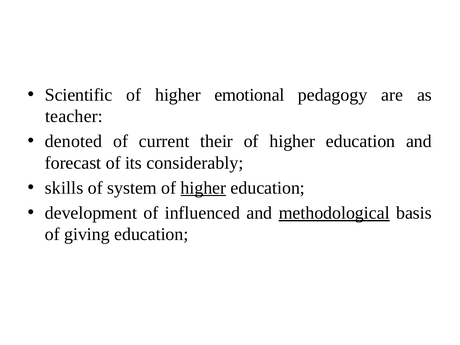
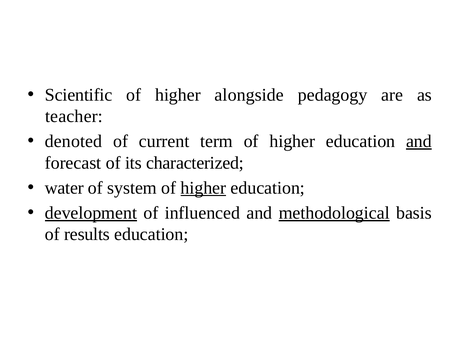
emotional: emotional -> alongside (249, 95)
their: their -> term (217, 141)
and underline: none -> present (419, 141)
considerably: considerably -> characterized (195, 163)
skills: skills -> water (64, 188)
development underline: none -> present (91, 213)
giving: giving -> results (87, 234)
